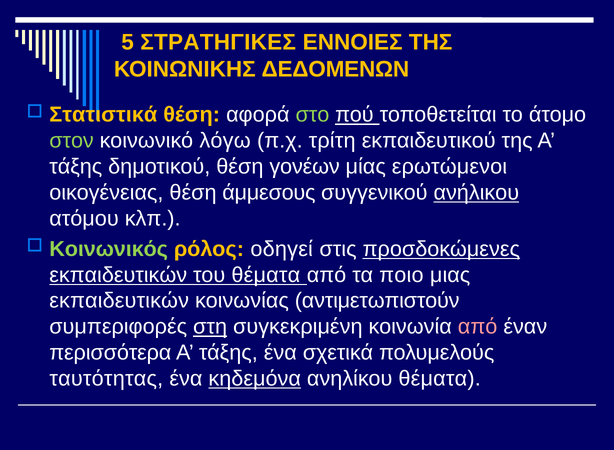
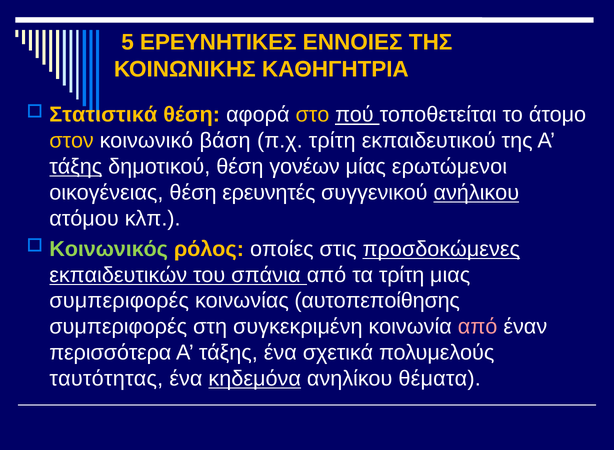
ΣΤΡΑΤΗΓΙΚΕΣ: ΣΤΡΑΤΗΓΙΚΕΣ -> ΕΡΕΥΝΗΤΙΚΕΣ (218, 42)
ΔΕΔΟΜΕΝΩΝ: ΔΕΔΟΜΕΝΩΝ -> ΚΑΘΗΓΗΤΡΙΑ (335, 70)
στο colour: light green -> yellow (312, 115)
στον colour: light green -> yellow (72, 141)
λόγω: λόγω -> βάση (225, 141)
τάξης underline: none -> present (76, 167)
άμμεσους: άμμεσους -> ερευνητές (269, 193)
οδηγεί: οδηγεί -> οποίες (282, 249)
του θέματα: θέματα -> σπάνια (266, 275)
τα ποιο: ποιο -> τρίτη (402, 275)
εκπαιδευτικών: εκπαιδευτικών -> συμπεριφορές (119, 301)
αντιμετωπιστούν: αντιμετωπιστούν -> αυτοπεποίθησης (377, 301)
στη underline: present -> none (210, 327)
